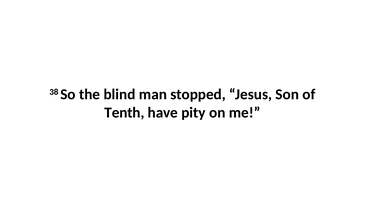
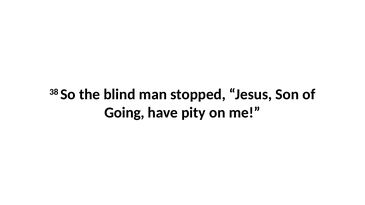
Tenth: Tenth -> Going (124, 113)
